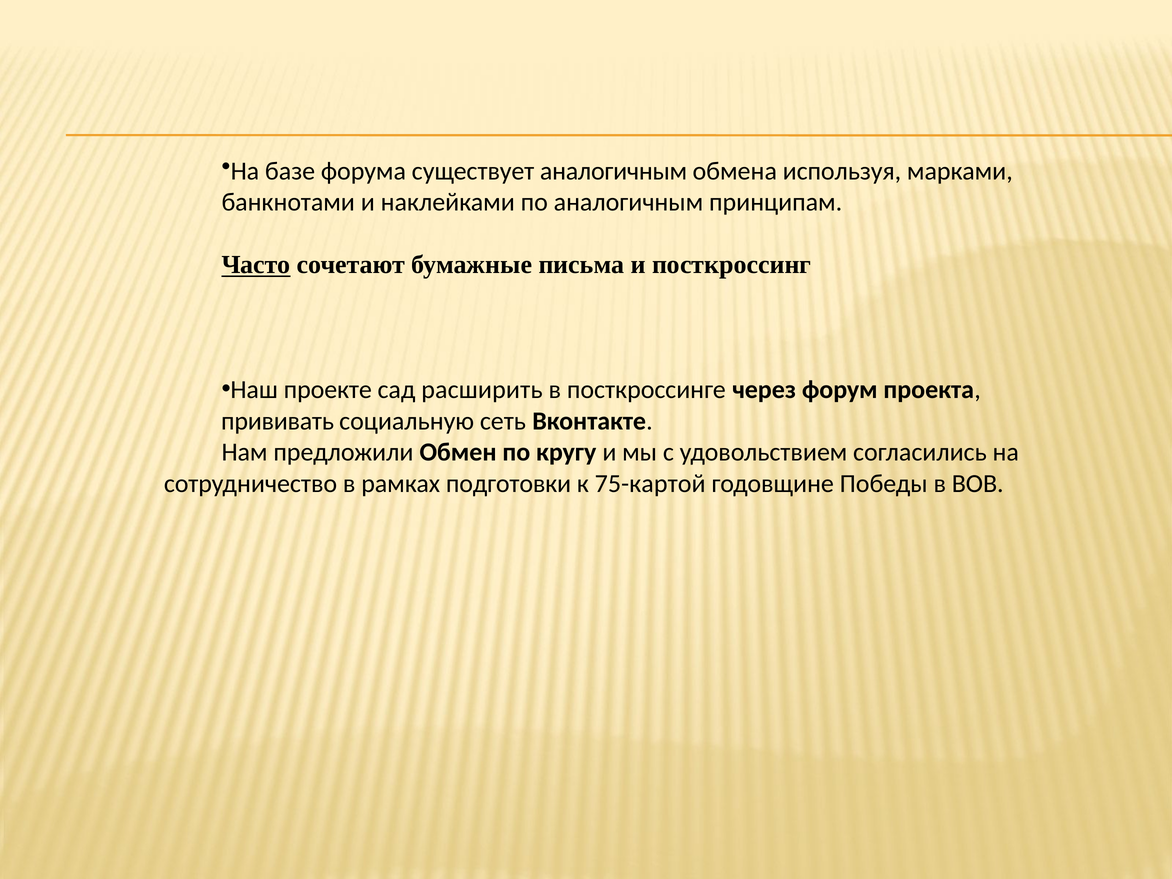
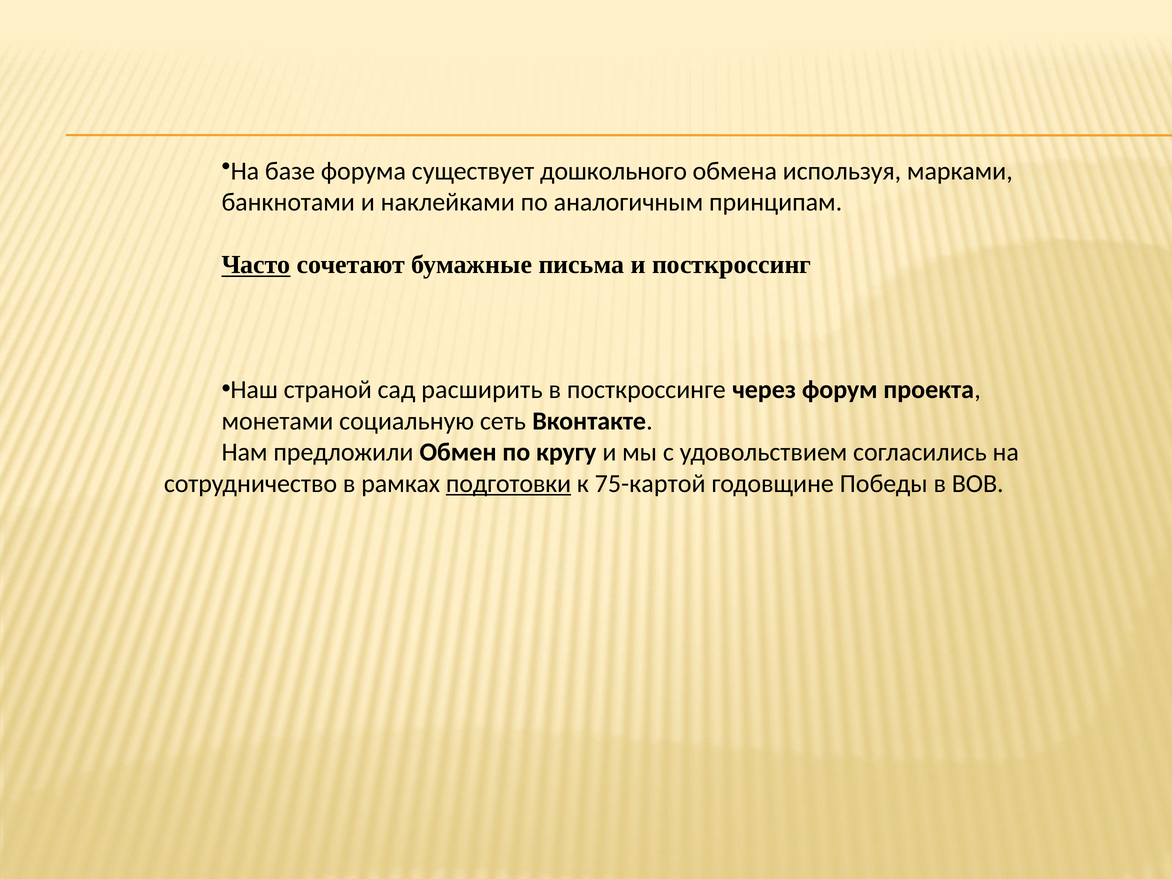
существует аналогичным: аналогичным -> дошкольного (614, 171)
проекте: проекте -> страной (328, 390)
прививать: прививать -> монетами (277, 421)
подготовки underline: none -> present (509, 484)
